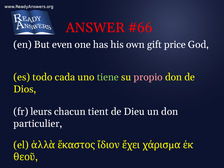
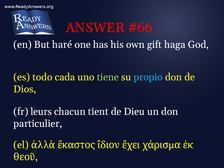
even: even -> haré (62, 45)
price: price -> haga (175, 45)
propio colour: pink -> light blue (148, 77)
